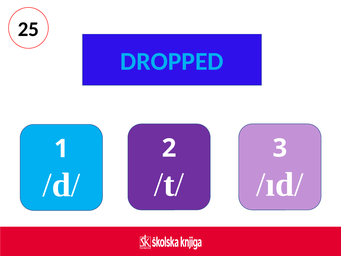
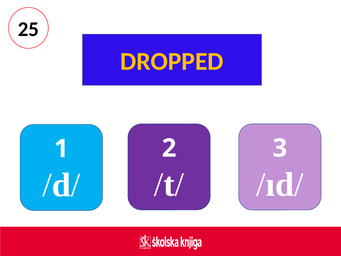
DROPPED colour: light blue -> yellow (172, 61)
